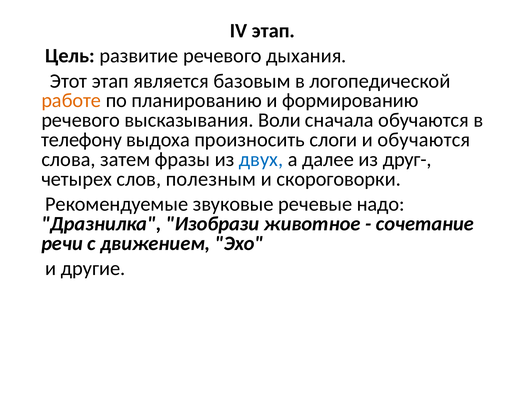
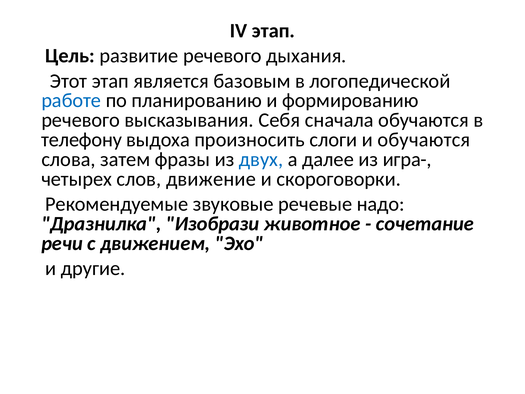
работе colour: orange -> blue (71, 101)
Воли: Воли -> Себя (279, 120)
друг-: друг- -> игра- (407, 159)
полезным: полезным -> движение (211, 179)
